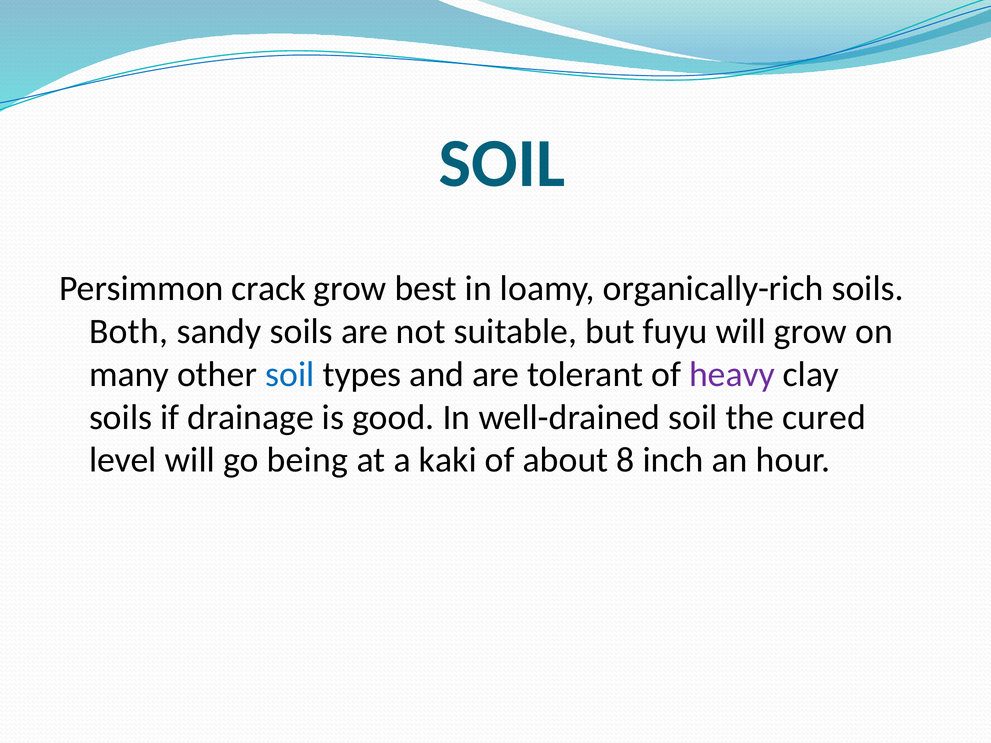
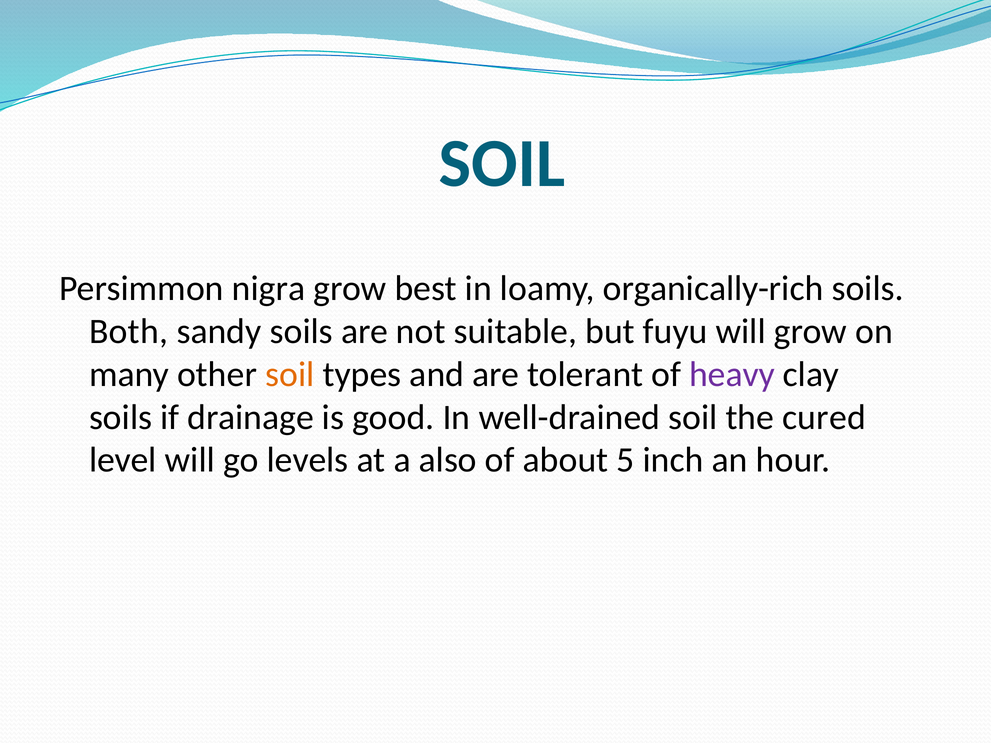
crack: crack -> nigra (269, 289)
soil colour: blue -> orange (290, 374)
being: being -> levels (308, 460)
kaki: kaki -> also (448, 460)
8: 8 -> 5 (626, 460)
